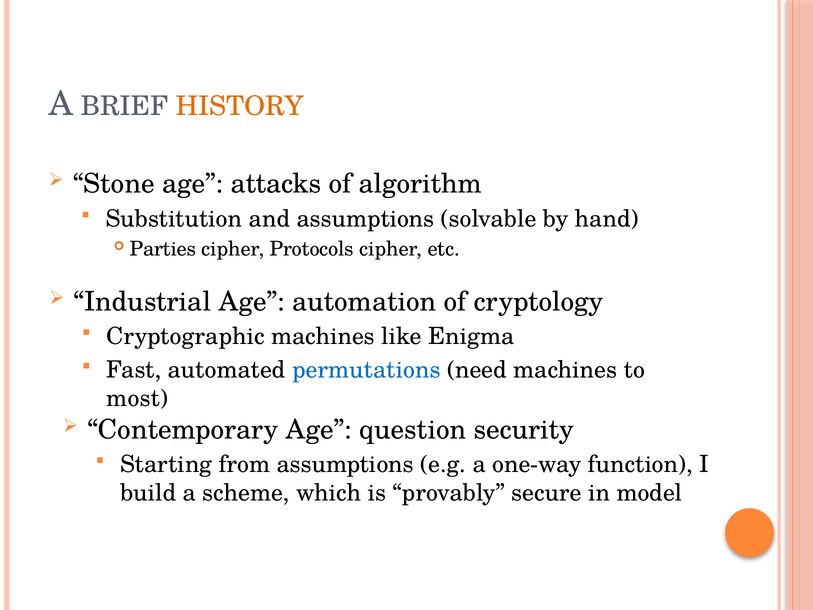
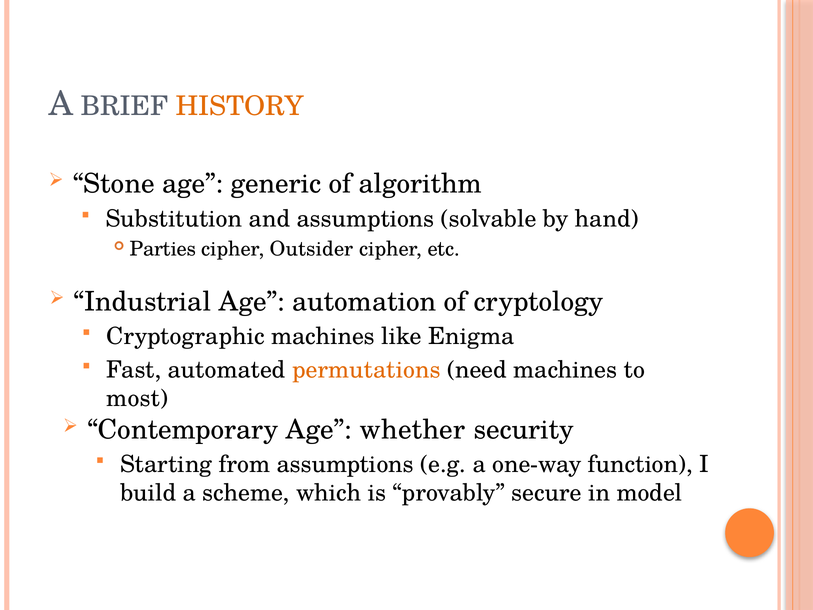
attacks: attacks -> generic (276, 184)
Protocols: Protocols -> Outsider (312, 249)
permutations colour: blue -> orange (366, 370)
question: question -> whether (413, 429)
